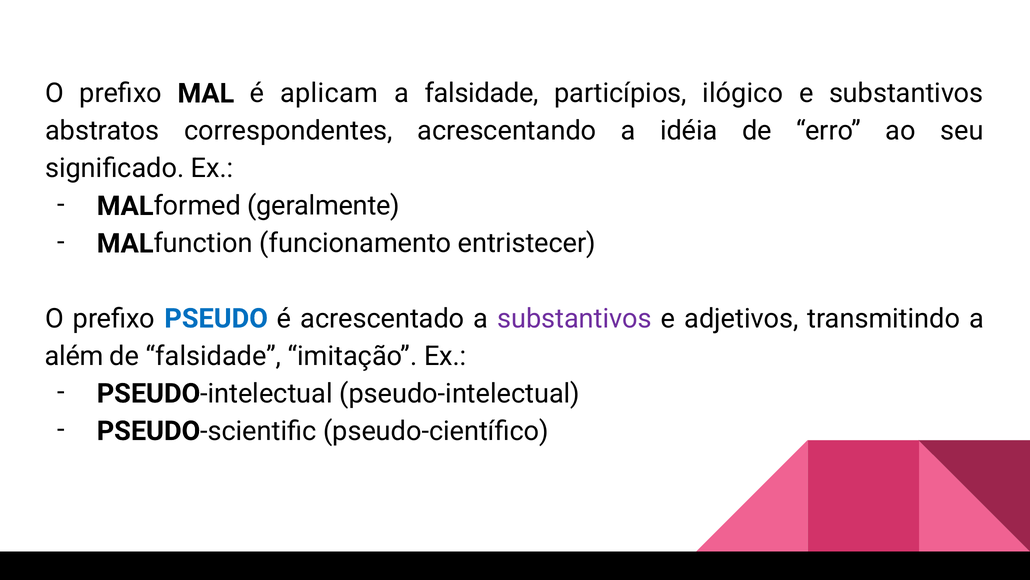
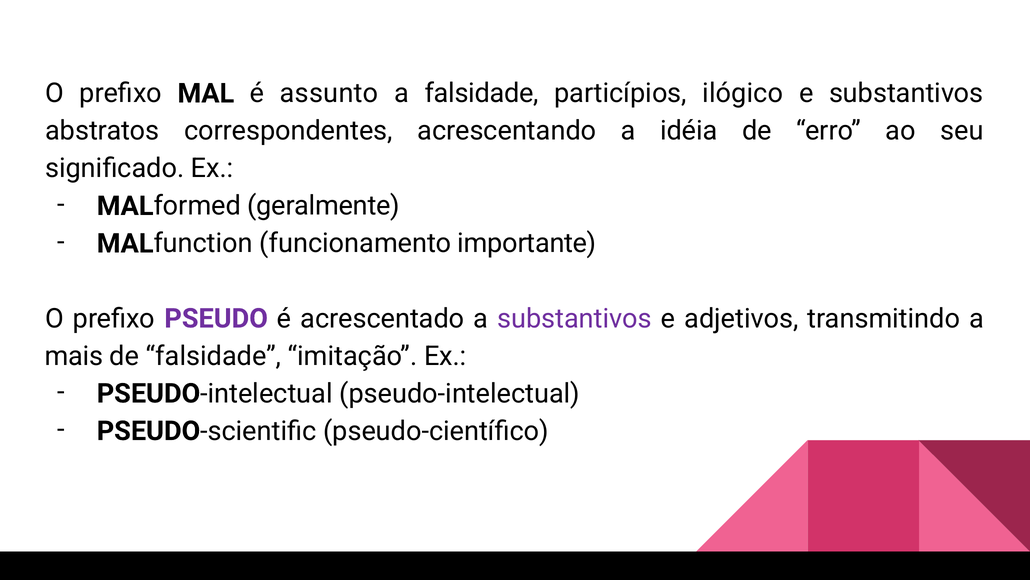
aplicam: aplicam -> assunto (329, 93)
entristecer: entristecer -> importante (527, 243)
PSEUDO colour: blue -> purple (216, 318)
além: além -> mais (74, 356)
